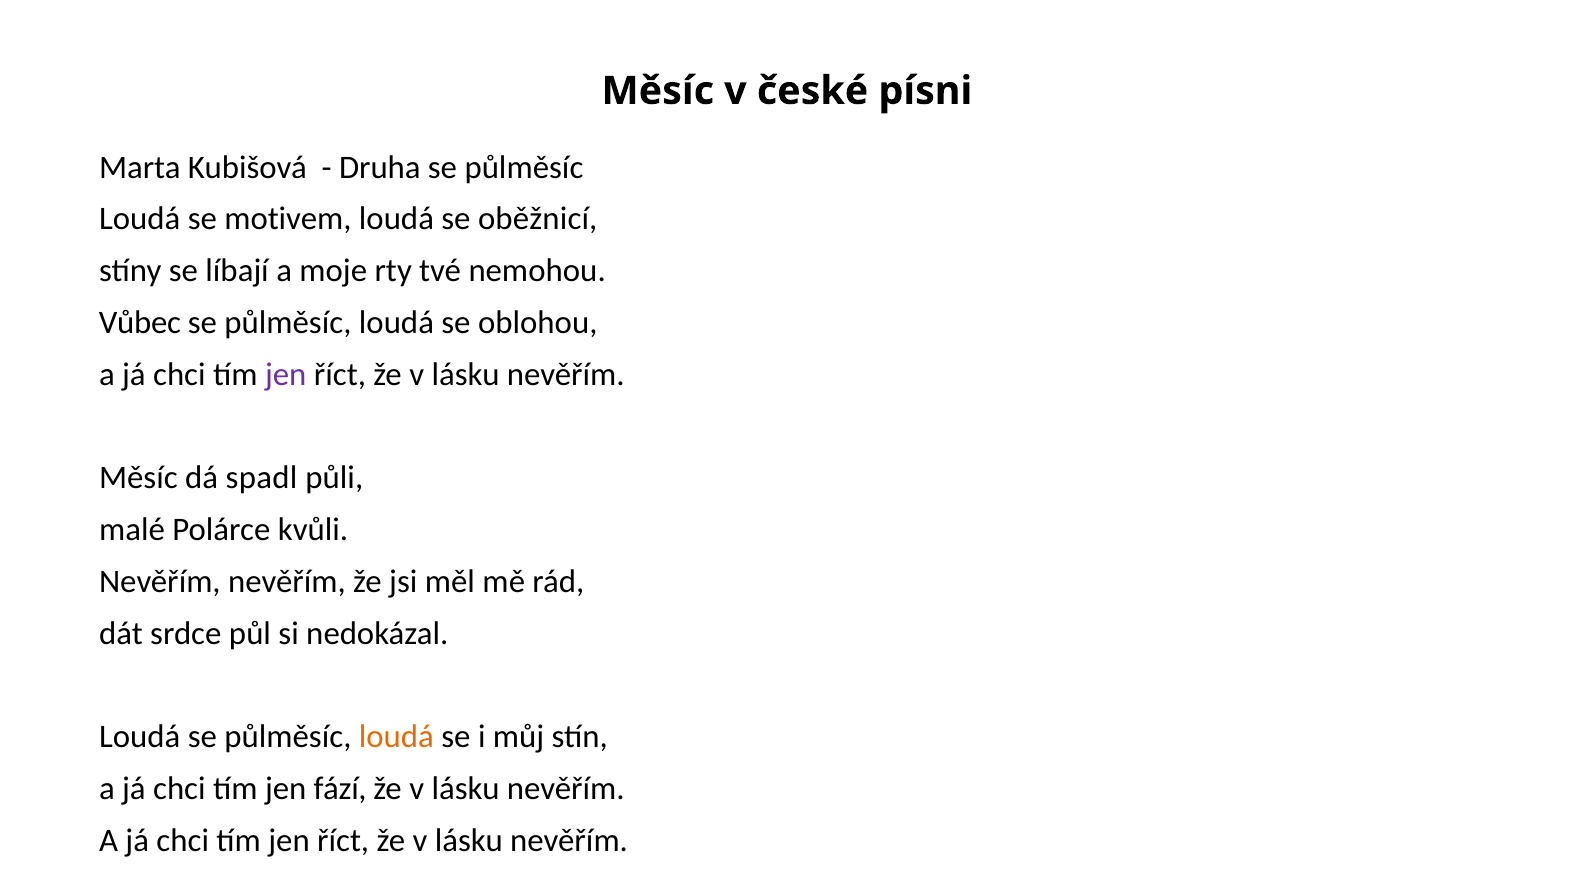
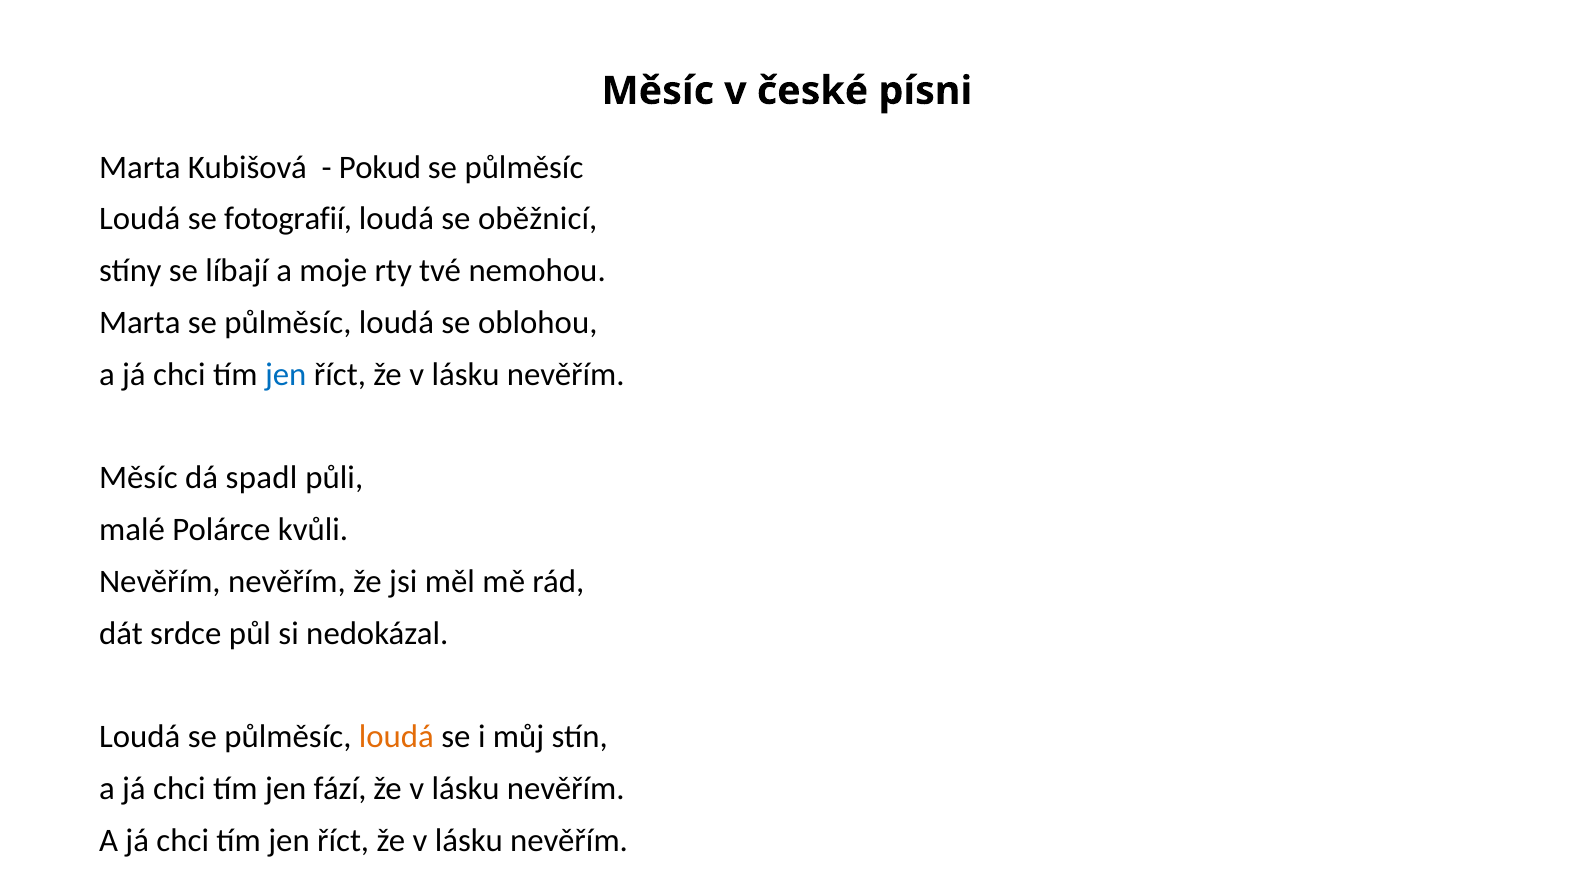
Druha: Druha -> Pokud (380, 167)
motivem: motivem -> fotografií (288, 219)
Vůbec: Vůbec -> Marta (140, 323)
jen colour: purple -> blue (286, 375)
